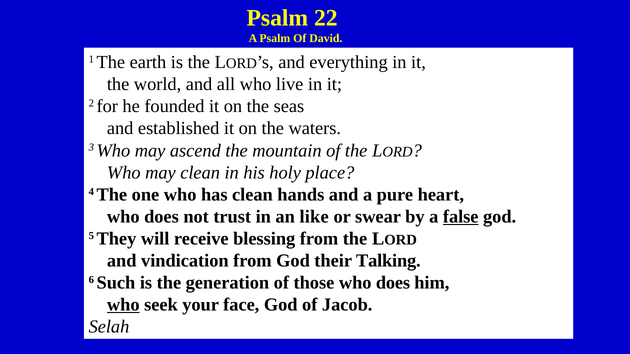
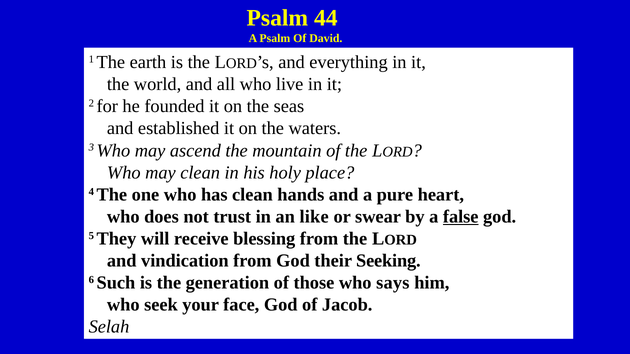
22: 22 -> 44 (326, 18)
Talking: Talking -> Seeking (388, 261)
those who does: does -> says (393, 283)
who underline: present -> none (123, 305)
